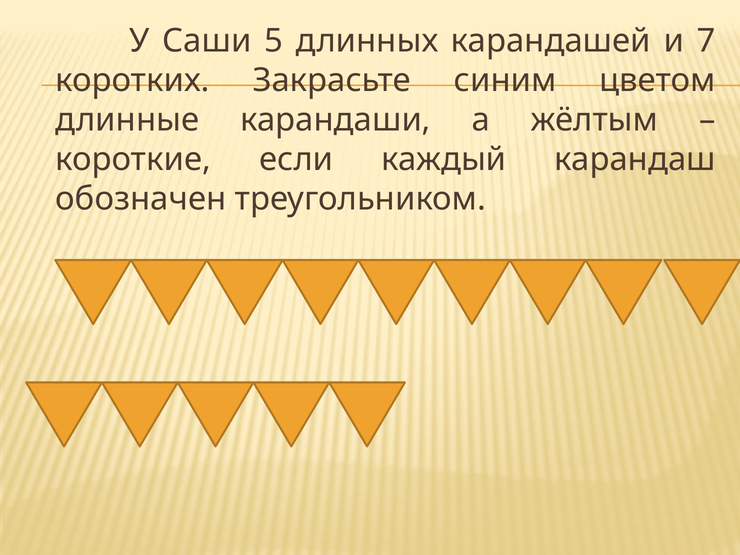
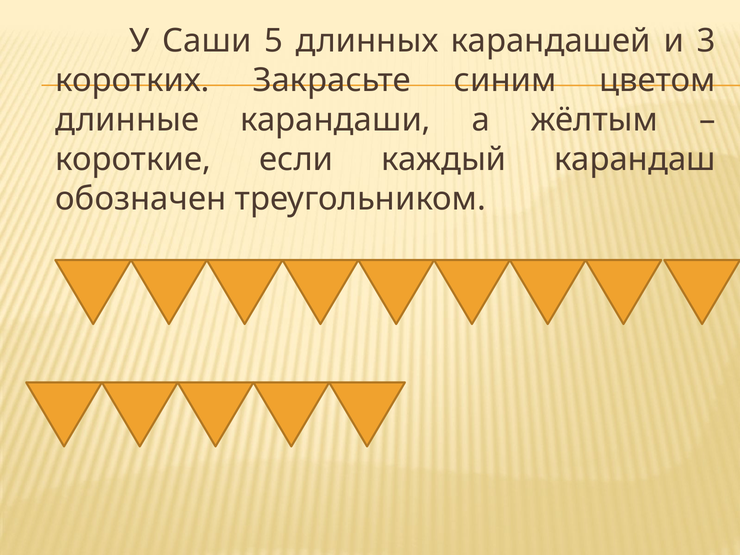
7: 7 -> 3 (706, 41)
